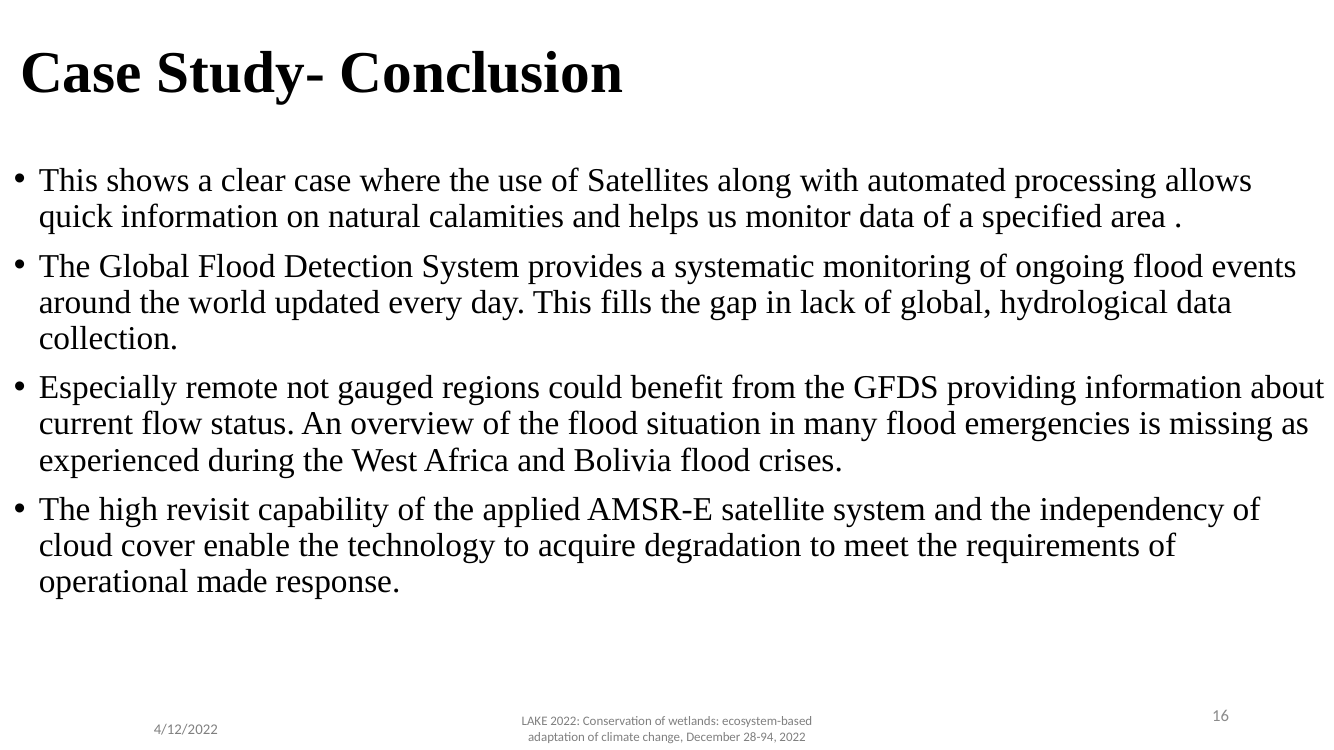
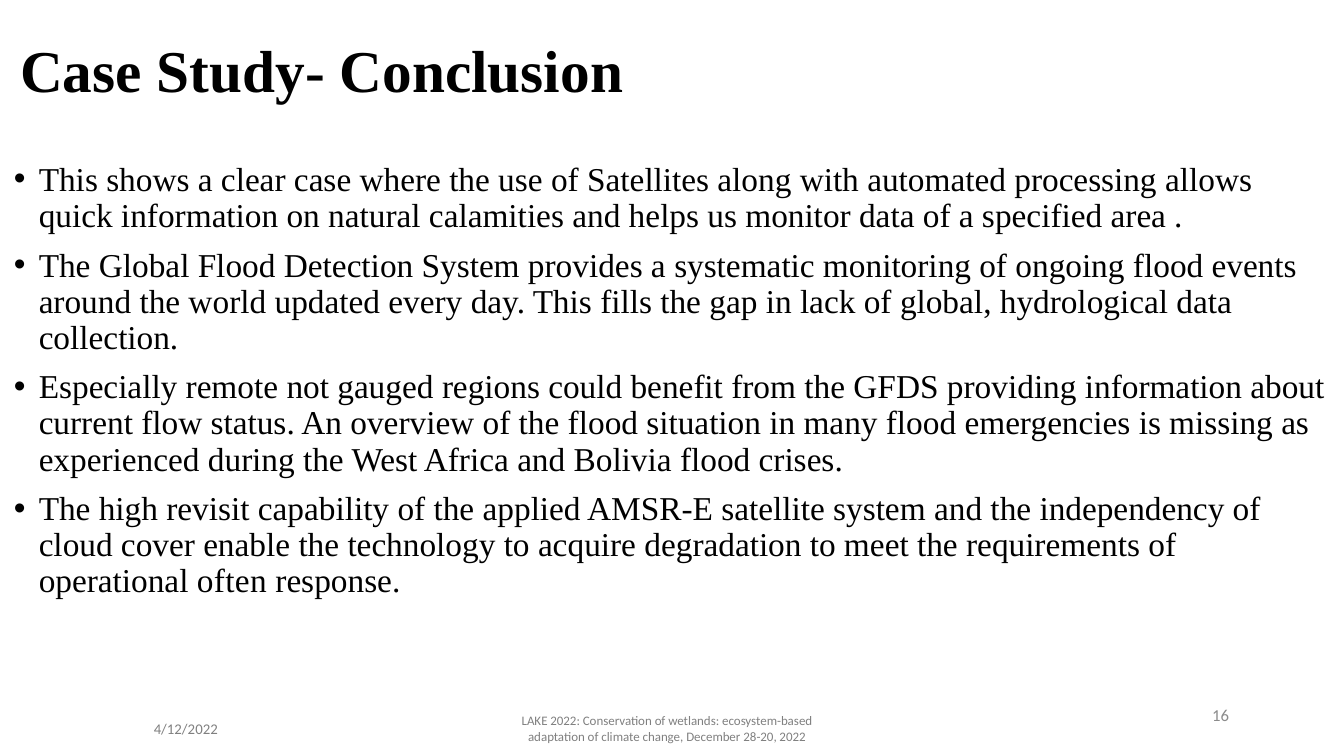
made: made -> often (232, 582)
28-94: 28-94 -> 28-20 (760, 737)
